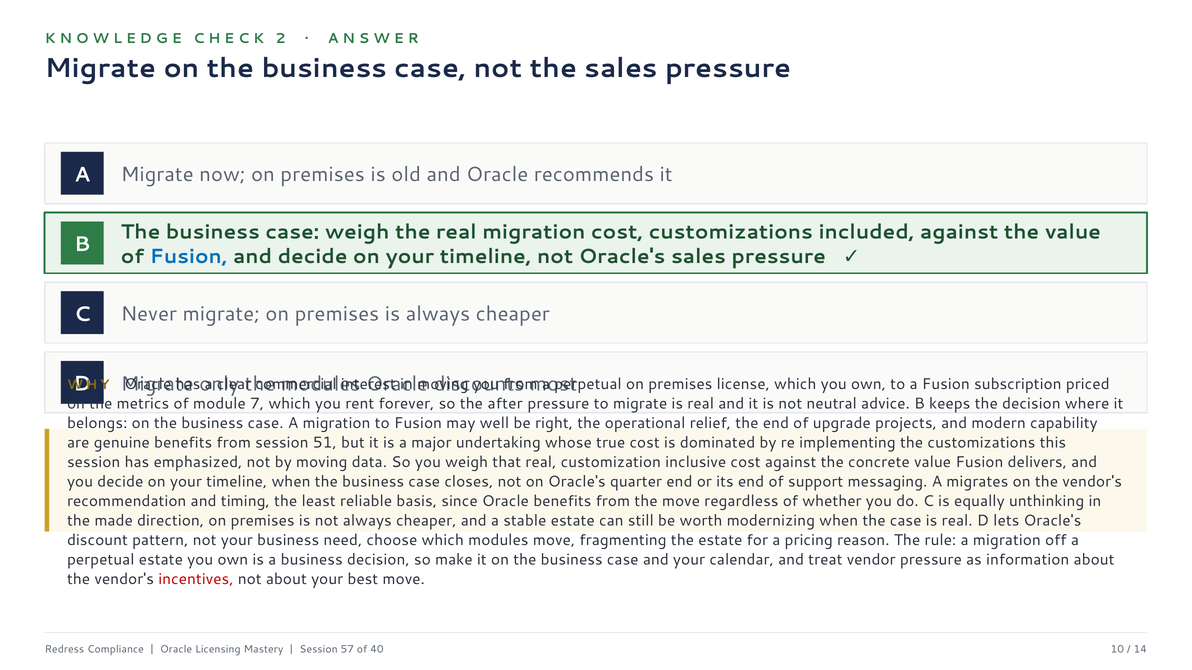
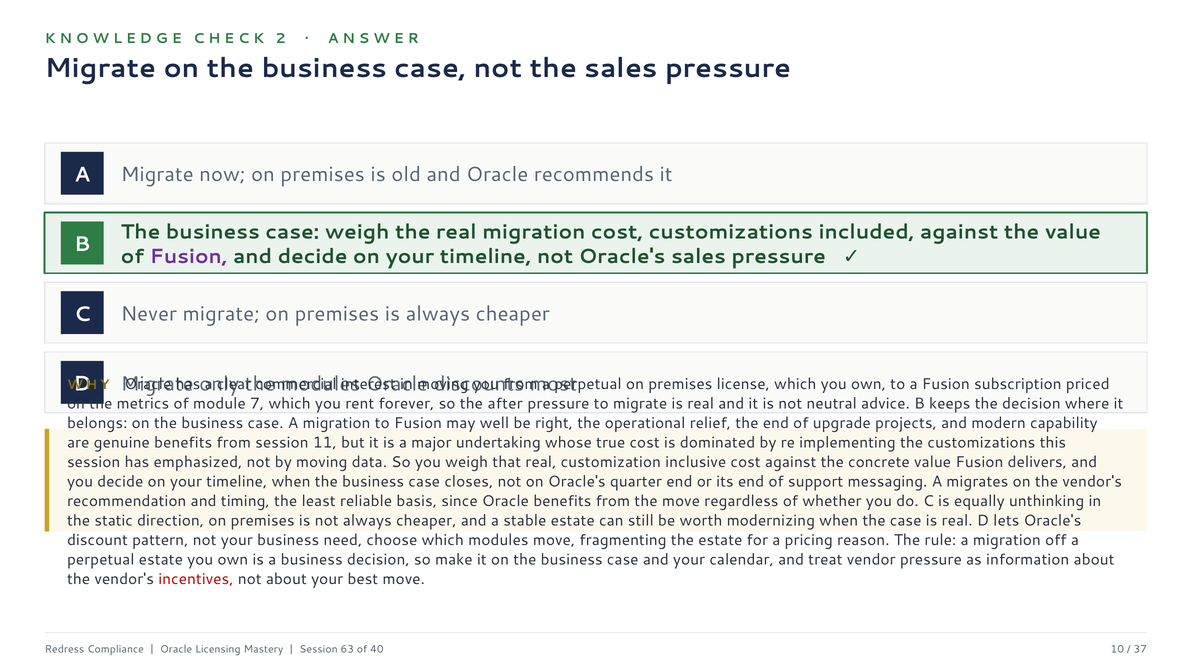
Fusion colour: blue -> purple (189, 257)
51: 51 -> 11 (325, 443)
made: made -> static (114, 521)
57: 57 -> 63 (347, 650)
14: 14 -> 37 (1140, 650)
